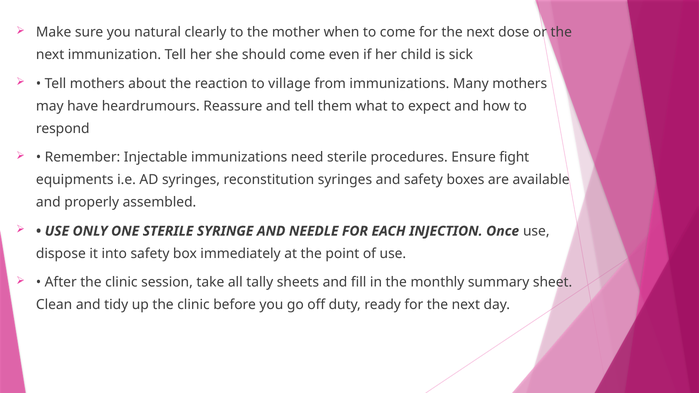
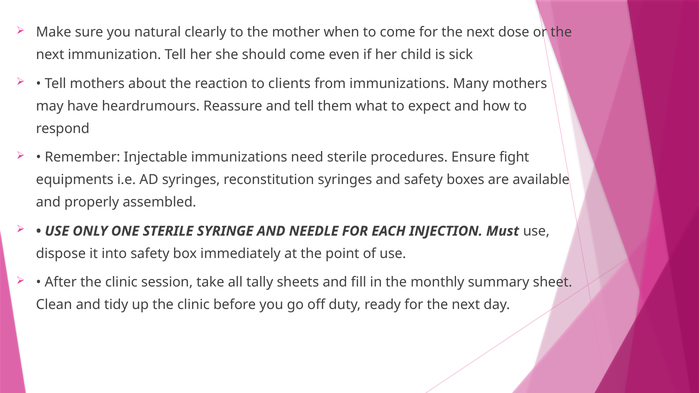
village: village -> clients (289, 84)
Once: Once -> Must (503, 231)
